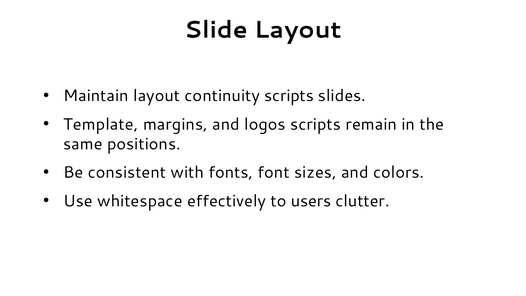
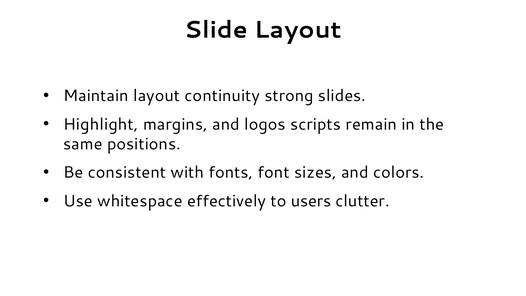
continuity scripts: scripts -> strong (289, 96)
Template: Template -> Highlight (101, 124)
